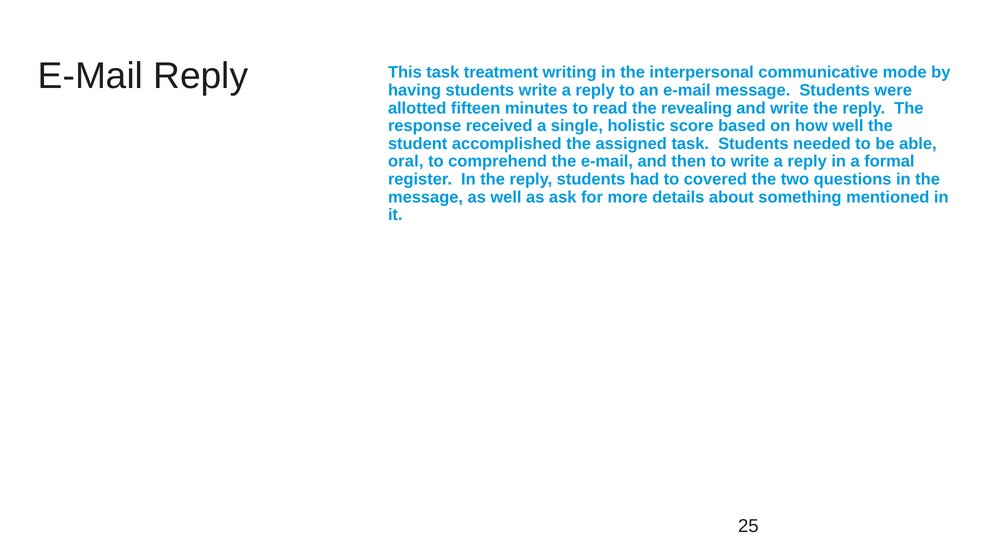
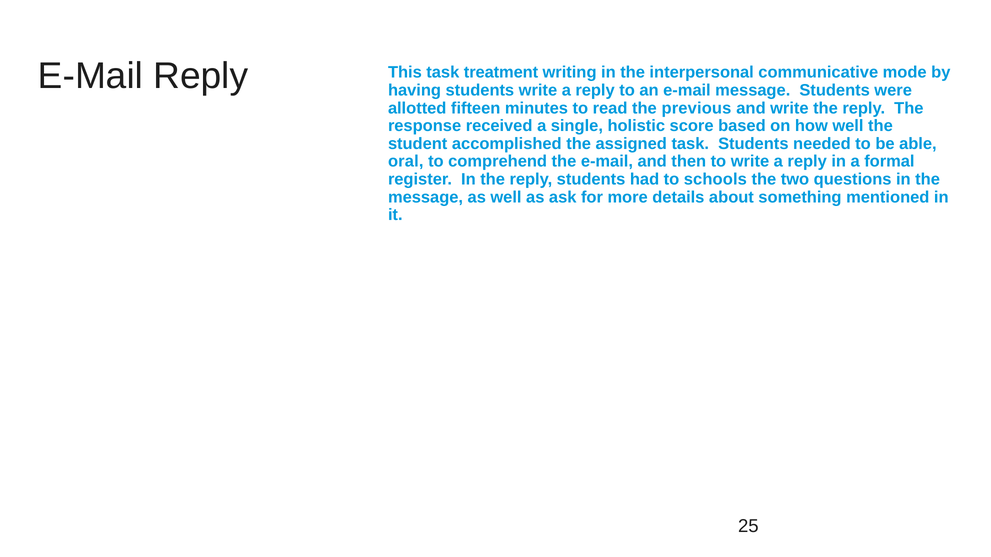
revealing: revealing -> previous (696, 108)
covered: covered -> schools (715, 179)
